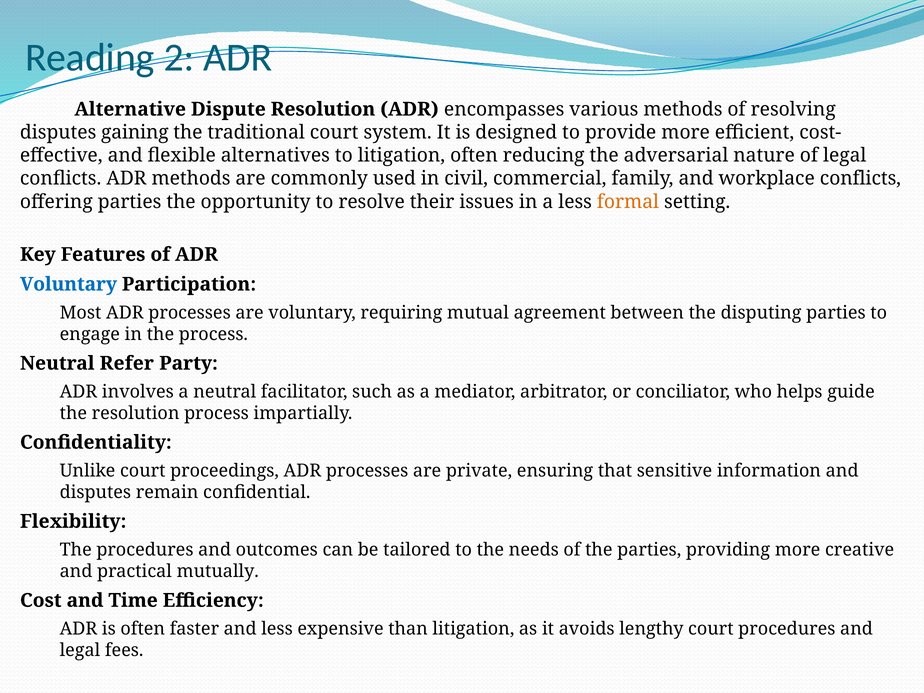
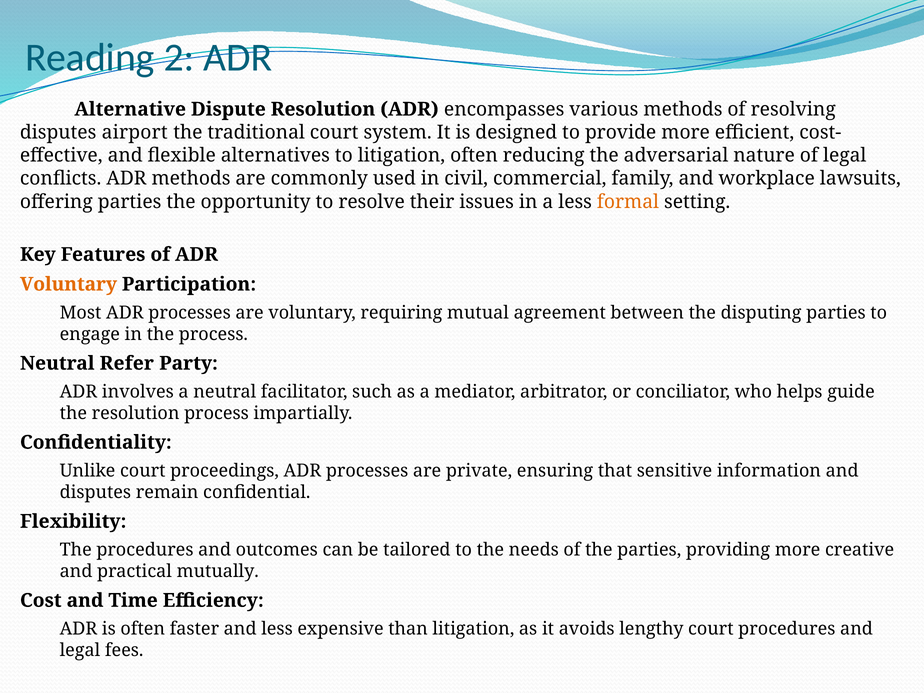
gaining: gaining -> airport (135, 132)
workplace conflicts: conflicts -> lawsuits (860, 179)
Voluntary colour: blue -> orange (69, 284)
